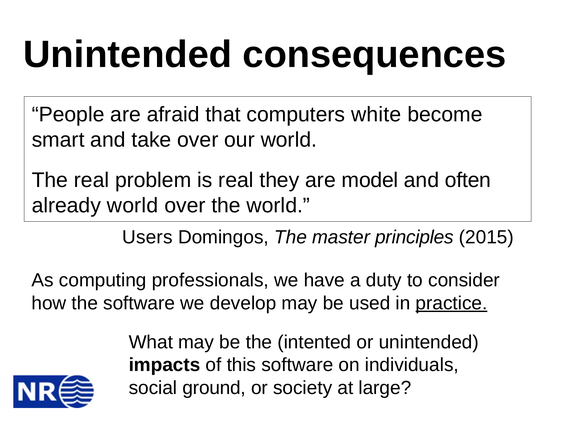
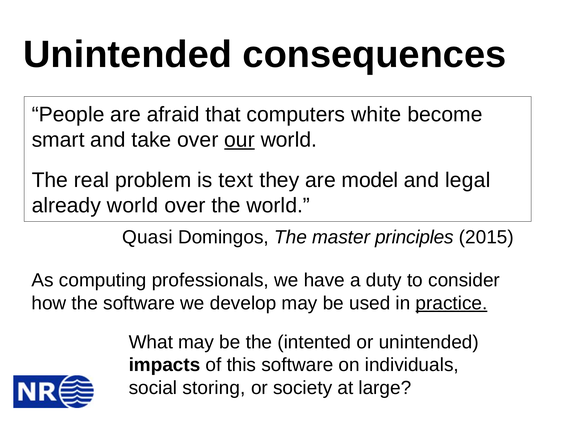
our underline: none -> present (240, 140)
is real: real -> text (236, 180)
often: often -> legal (468, 180)
Users: Users -> Quasi (147, 237)
ground: ground -> storing (214, 387)
